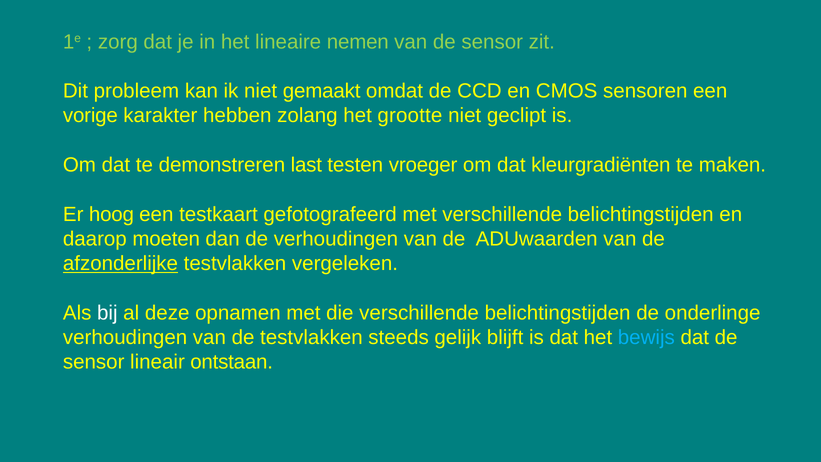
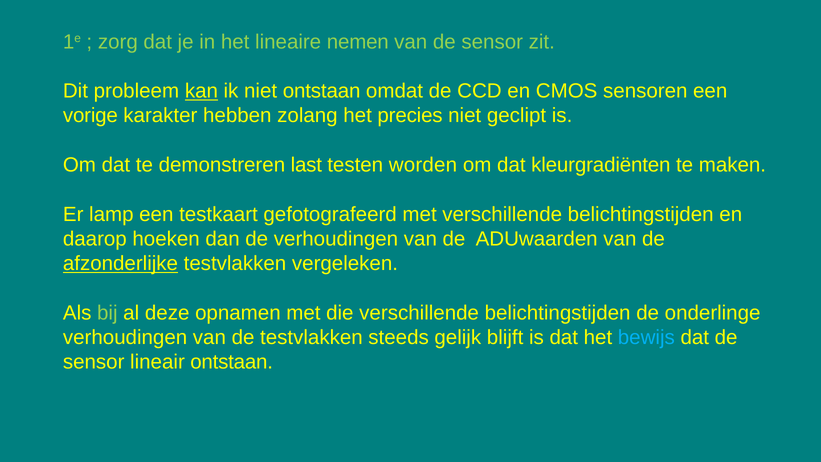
kan underline: none -> present (201, 91)
niet gemaakt: gemaakt -> ontstaan (322, 91)
grootte: grootte -> precies (410, 116)
vroeger: vroeger -> worden (423, 165)
hoog: hoog -> lamp (111, 214)
moeten: moeten -> hoeken (166, 239)
bij colour: white -> light green (107, 313)
